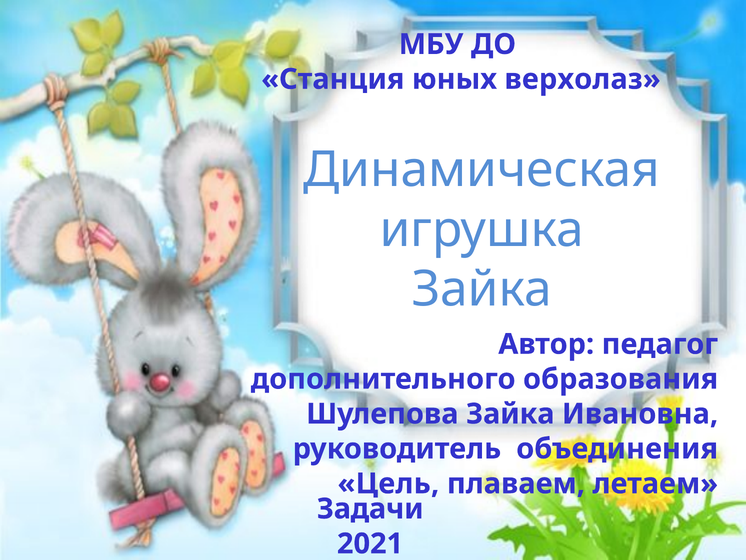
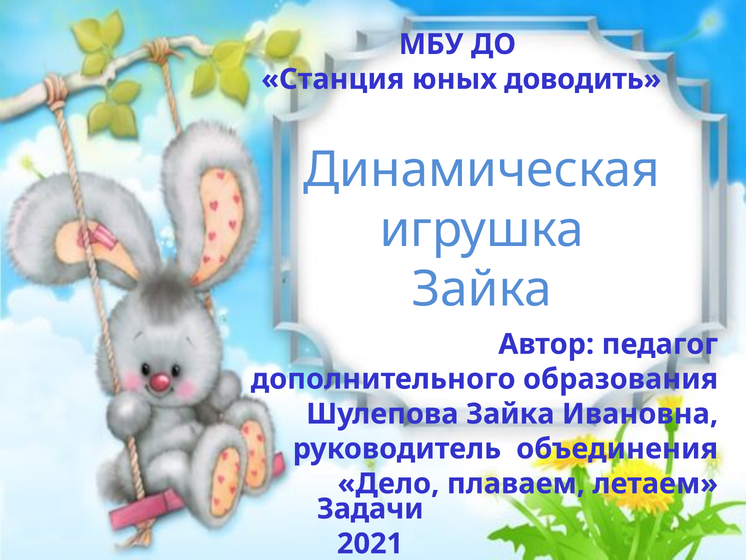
верхолаз: верхолаз -> доводить (583, 79)
Цель: Цель -> Дело (388, 483)
